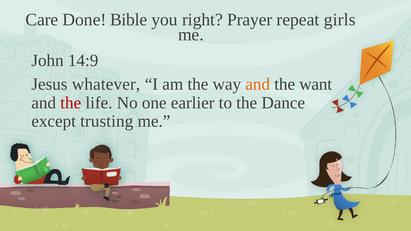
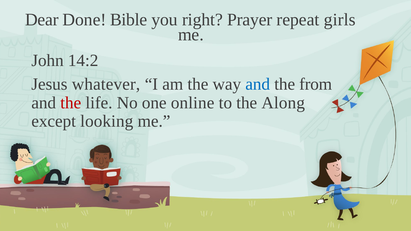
Care: Care -> Dear (42, 20)
14:9: 14:9 -> 14:2 (83, 61)
and colour: orange -> blue (258, 84)
want: want -> from (316, 84)
earlier: earlier -> online (193, 103)
Dance: Dance -> Along (283, 103)
trusting: trusting -> looking (107, 121)
